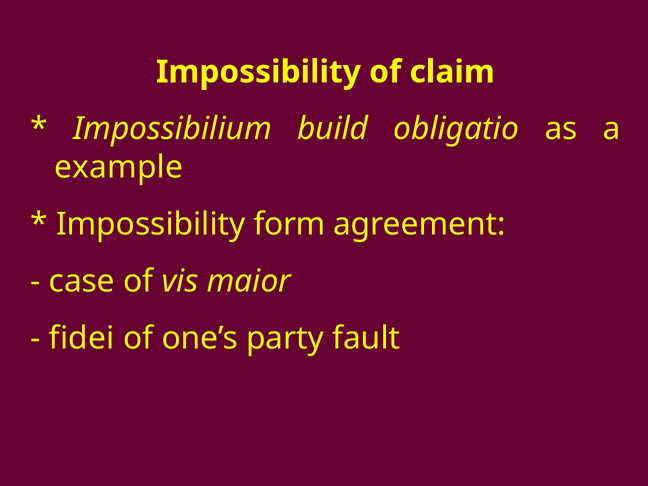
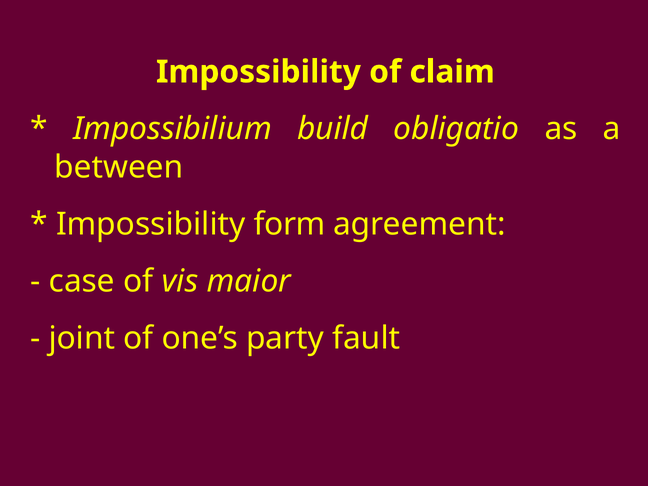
example: example -> between (119, 167)
fidei: fidei -> joint (82, 338)
